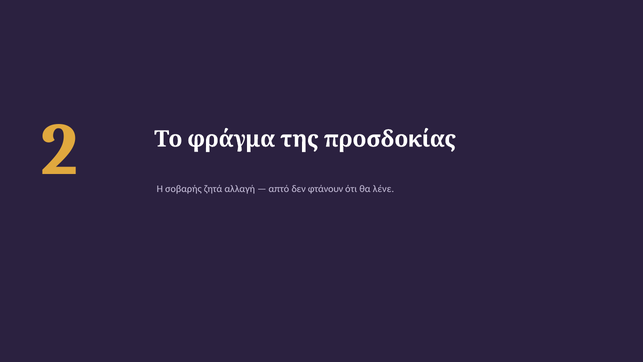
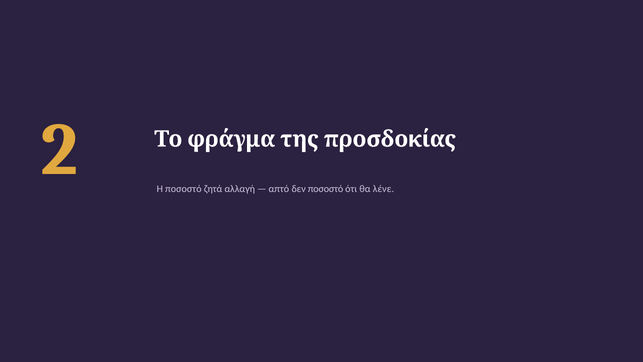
Η σοβαρής: σοβαρής -> ποσοστό (183, 189)
δεν φτάνουν: φτάνουν -> ποσοστό (326, 189)
